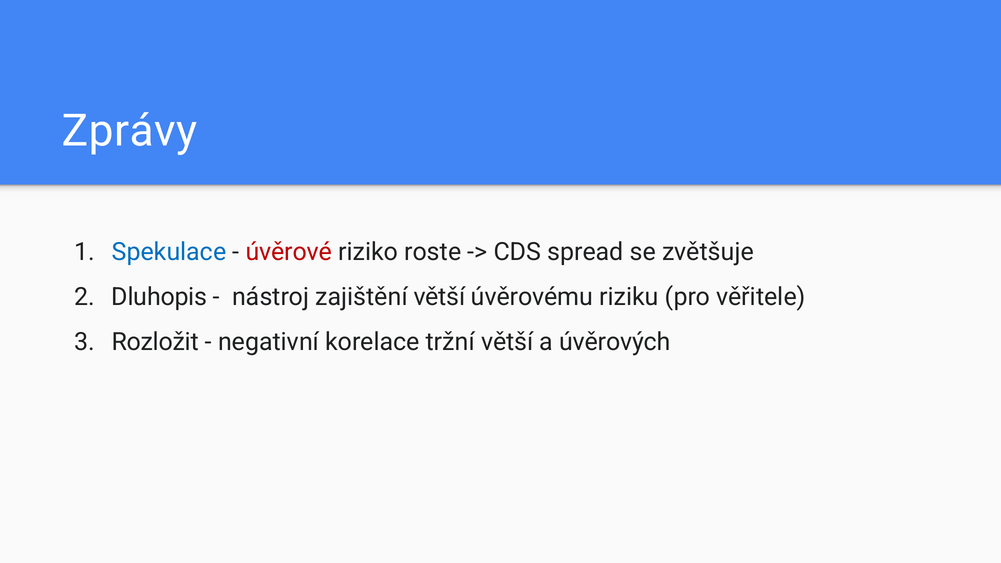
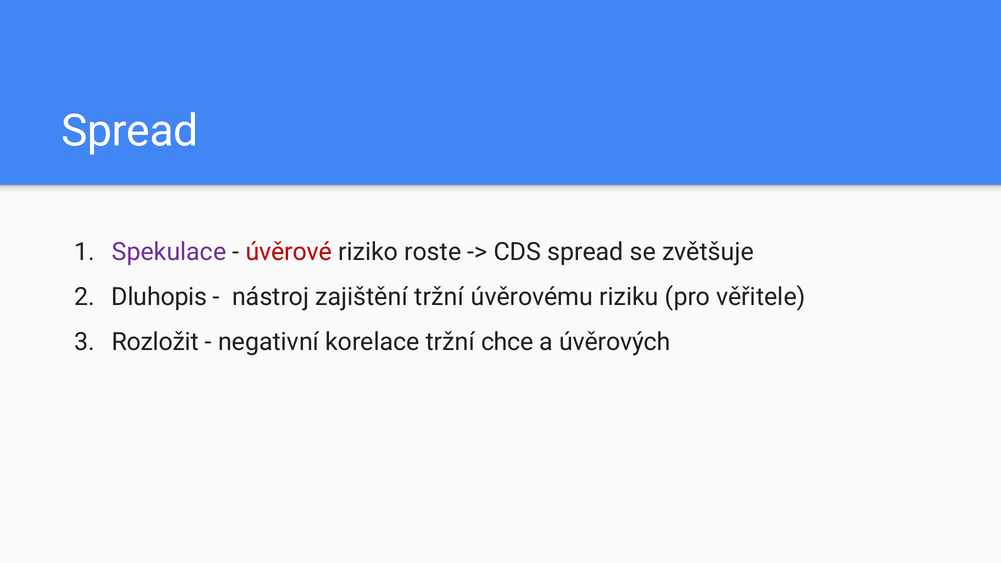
Zprávy: Zprávy -> Spread (130, 131)
Spekulace colour: blue -> purple (169, 252)
zajištění větší: větší -> tržní (439, 297)
tržní větší: větší -> chce (507, 342)
